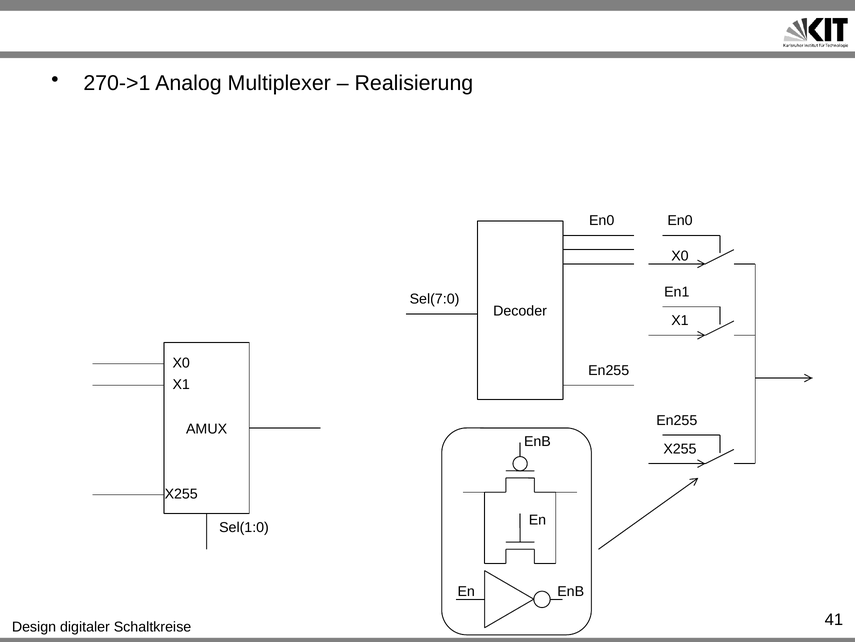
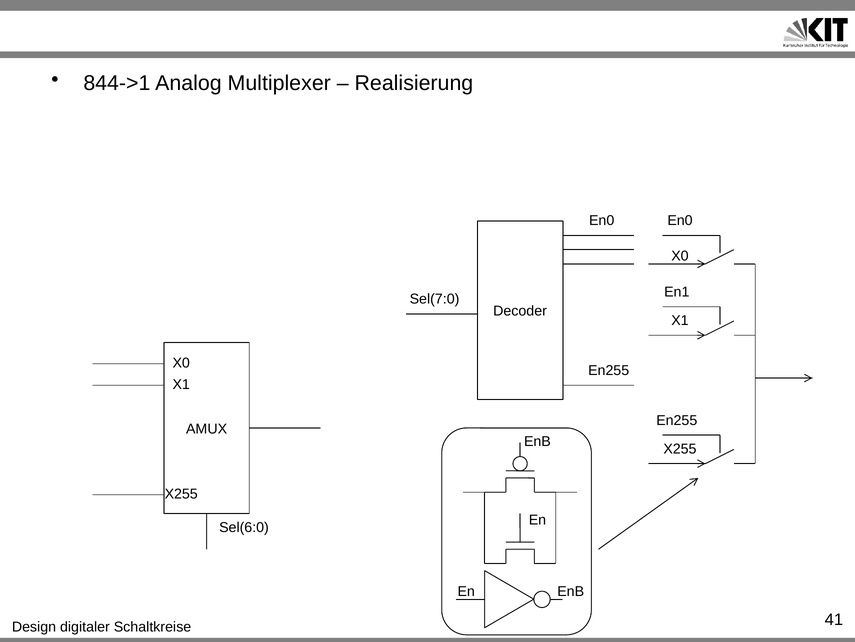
270->1: 270->1 -> 844->1 (117, 83)
Sel(1:0: Sel(1:0 -> Sel(6:0 (244, 527)
